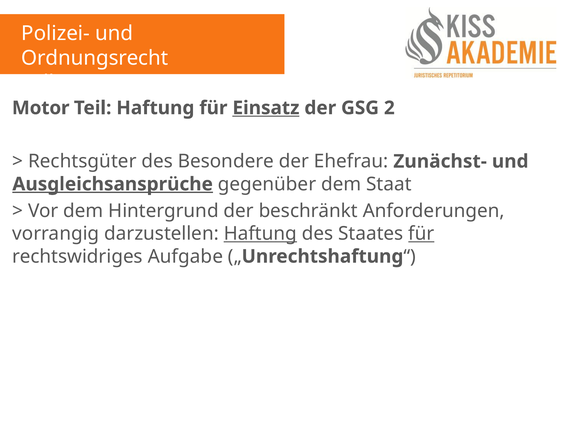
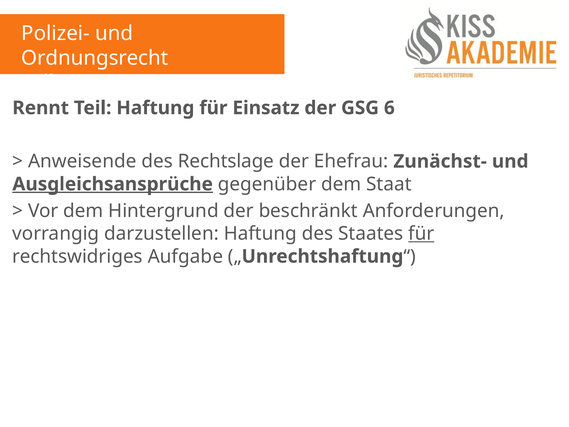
Motor: Motor -> Rennt (41, 108)
Einsatz underline: present -> none (266, 108)
GSG 2: 2 -> 6 (389, 108)
Rechtsgüter: Rechtsgüter -> Anweisende (82, 161)
Besondere: Besondere -> Rechtslage (226, 161)
Haftung underline: present -> none (260, 234)
